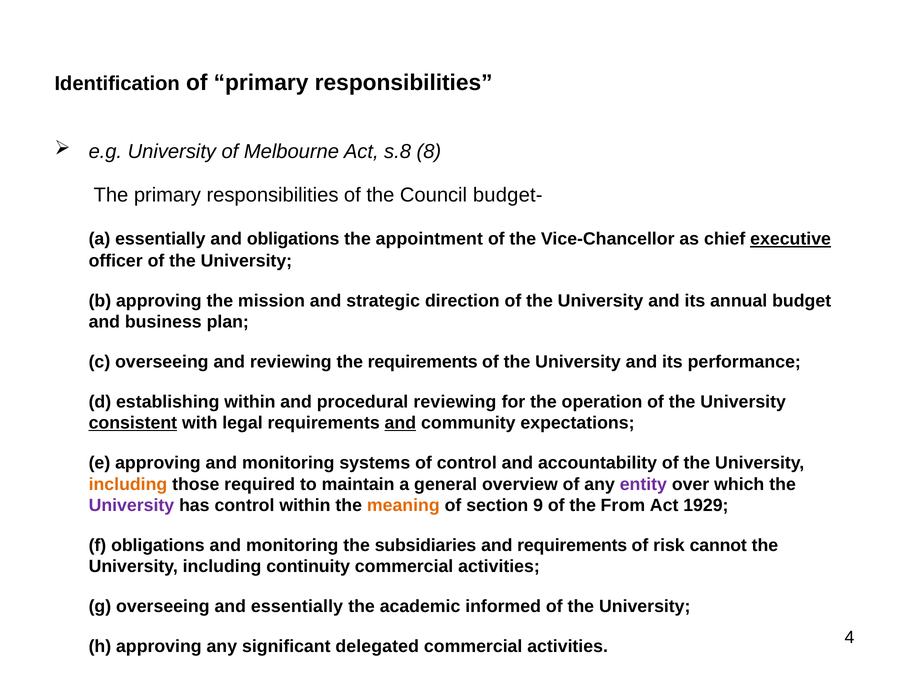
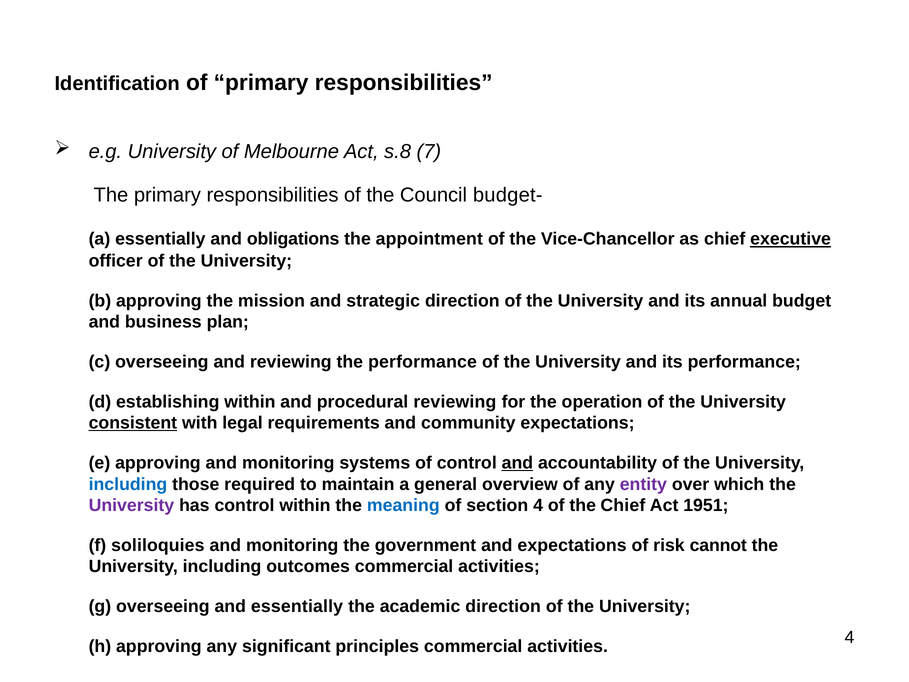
8: 8 -> 7 (429, 151)
the requirements: requirements -> performance (423, 362)
and underline: present -> none (400, 423)
and underline: none -> present (517, 463)
including colour: orange -> blue (128, 484)
meaning colour: orange -> blue (403, 505)
section 9: 9 -> 4 (538, 505)
the From: From -> Chief (623, 505)
1929: 1929 -> 1951 (706, 505)
f obligations: obligations -> soliloquies (158, 545)
subsidiaries: subsidiaries -> government (425, 545)
and requirements: requirements -> expectations (572, 545)
continuity: continuity -> outcomes (308, 566)
academic informed: informed -> direction (503, 606)
delegated: delegated -> principles (377, 646)
